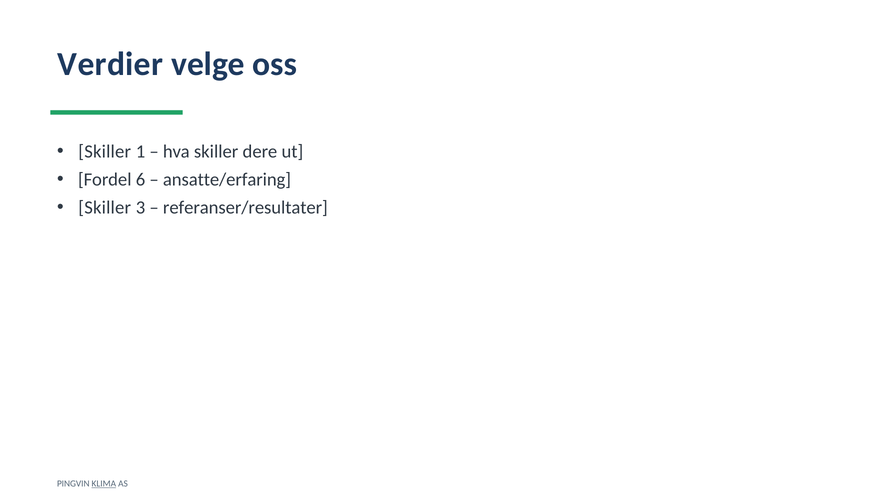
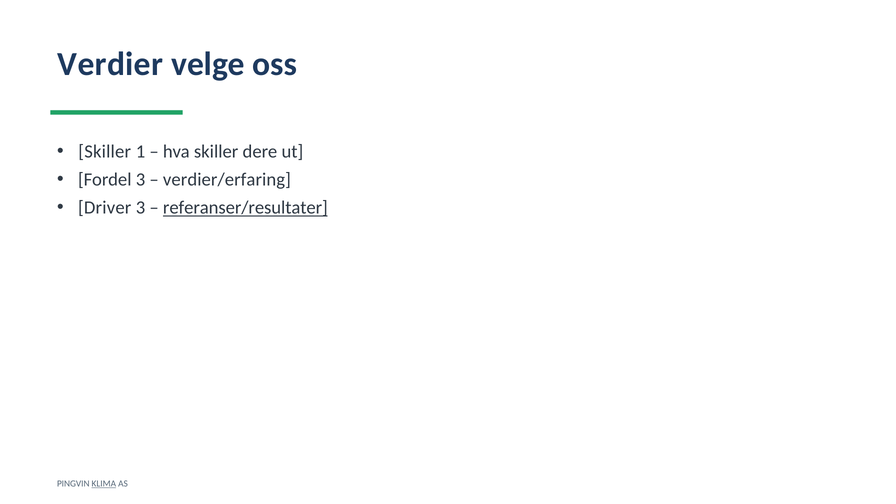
Fordel 6: 6 -> 3 (141, 180)
ansatte/erfaring: ansatte/erfaring -> verdier/erfaring (227, 180)
Skiller: Skiller -> Driver (105, 208)
referanser/resultater underline: none -> present (245, 208)
